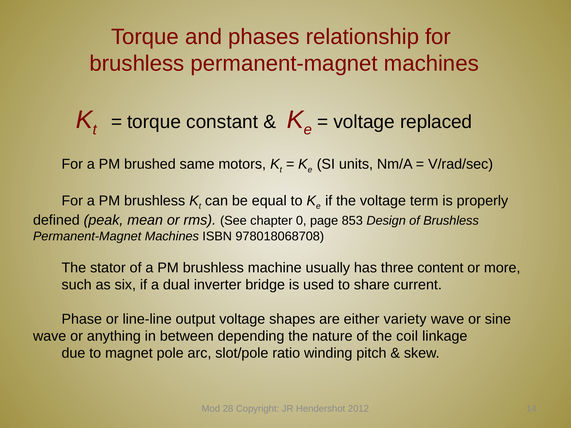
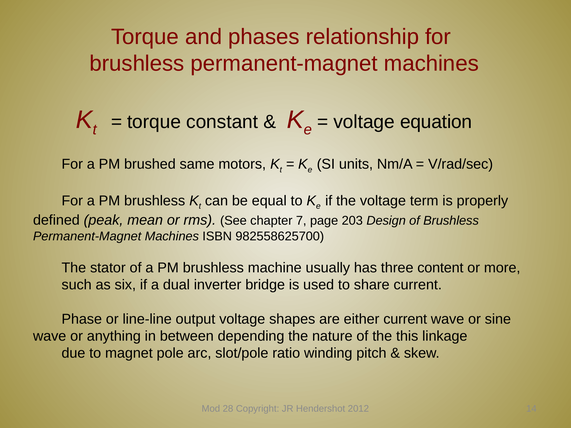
replaced: replaced -> equation (436, 122)
0: 0 -> 7 (301, 221)
853: 853 -> 203 (352, 221)
978018068708: 978018068708 -> 982558625700 (280, 236)
either variety: variety -> current (405, 319)
coil: coil -> this (407, 336)
